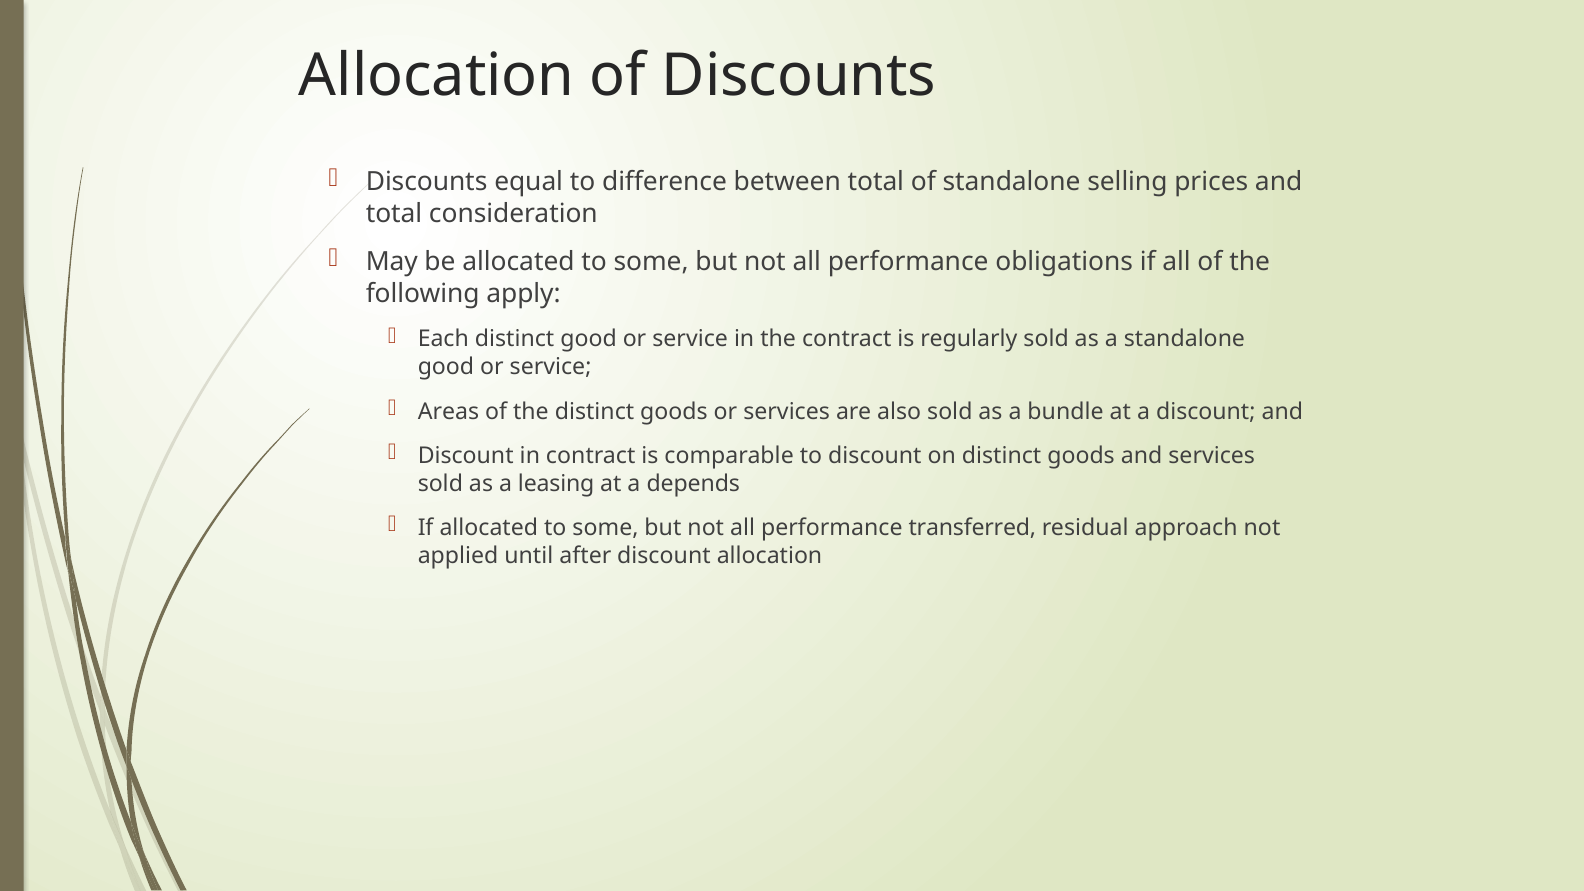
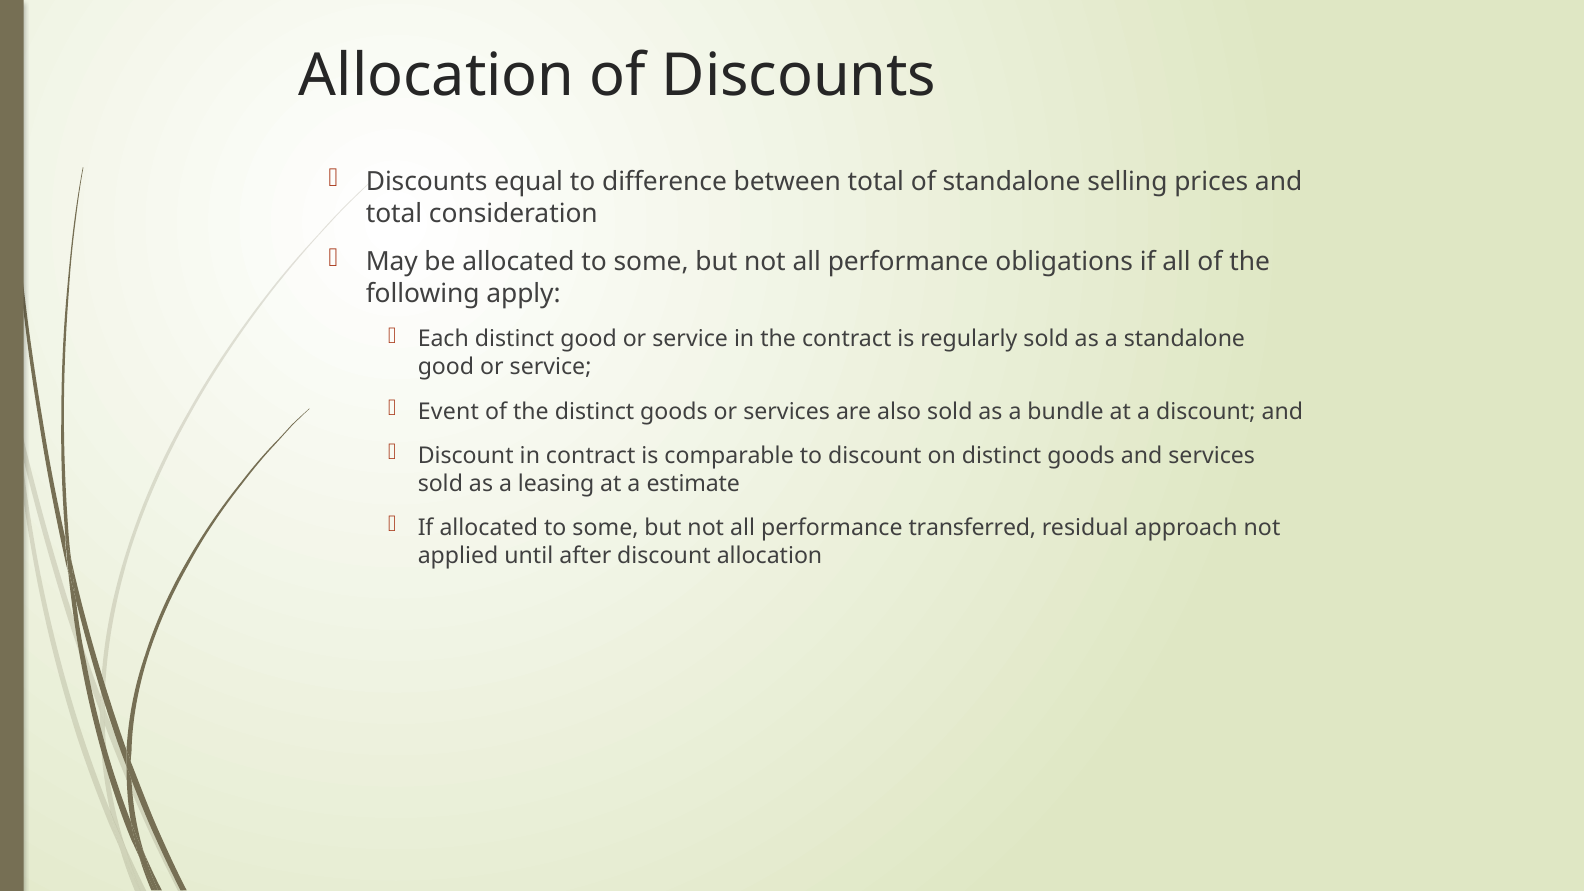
Areas: Areas -> Event (448, 411)
depends: depends -> estimate (693, 484)
